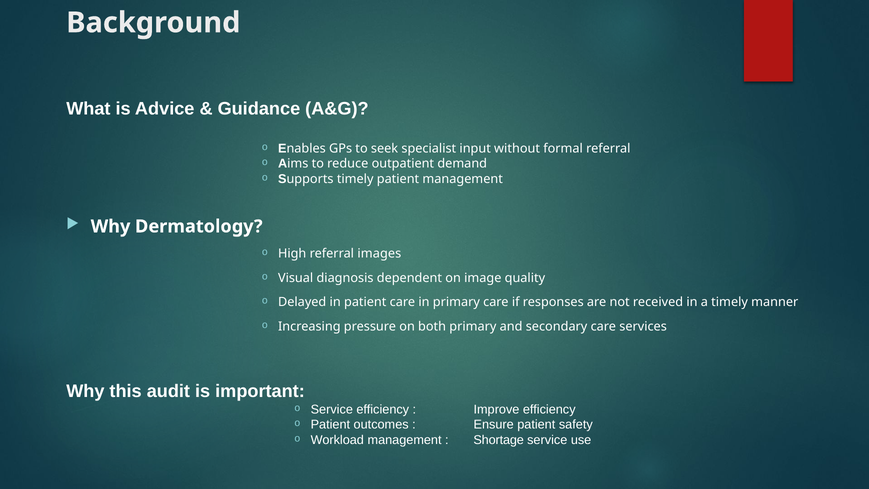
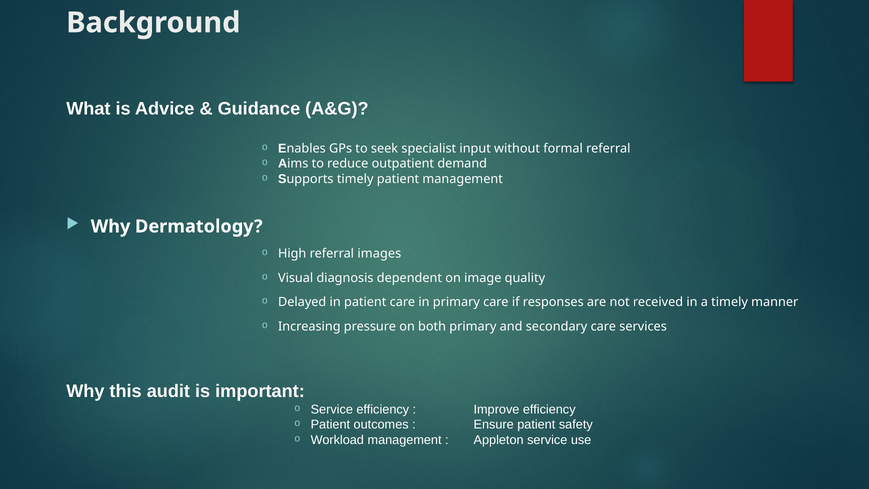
Shortage: Shortage -> Appleton (499, 440)
